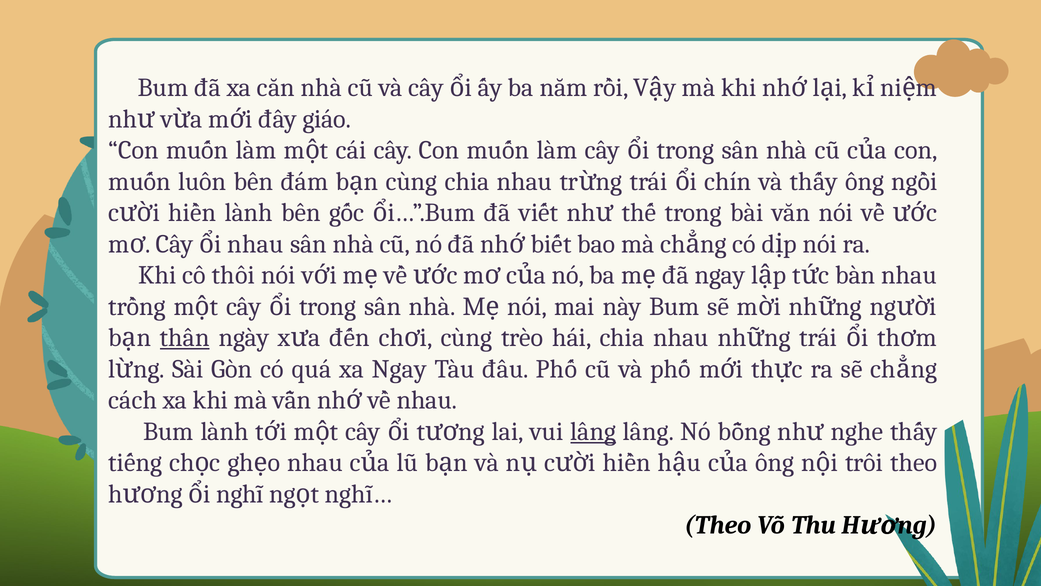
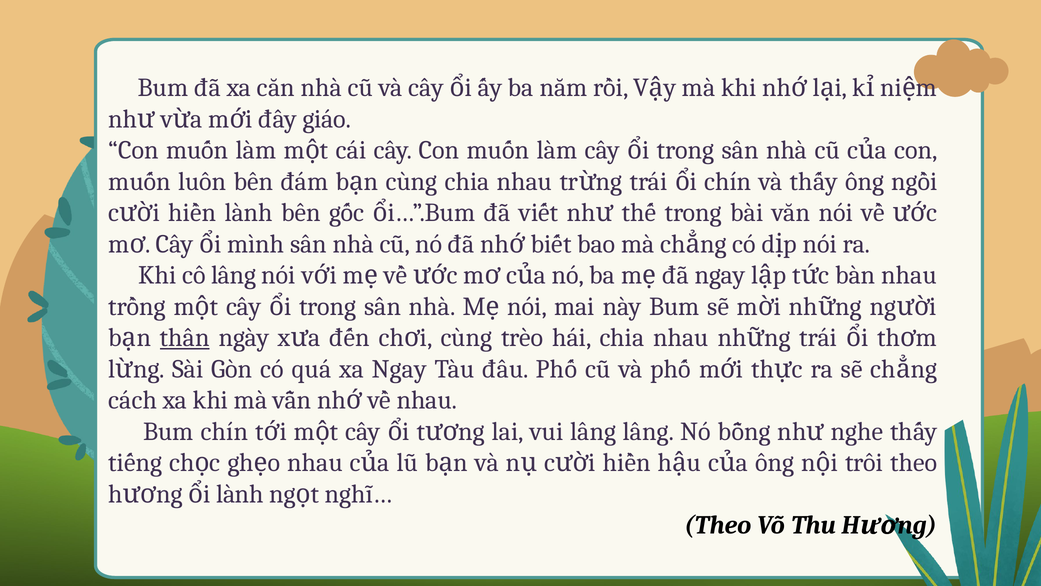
nhau: nhau -> mình (256, 244)
cô thôi: thôi -> lâng (234, 275)
Bum lành: lành -> chín (224, 431)
lâng underline: present -> none (593, 431)
nghĩ: nghĩ -> lành (240, 494)
